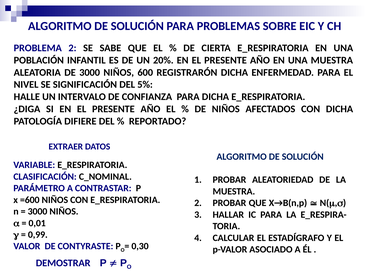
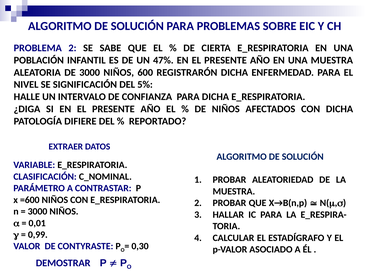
20%: 20% -> 47% (163, 60)
